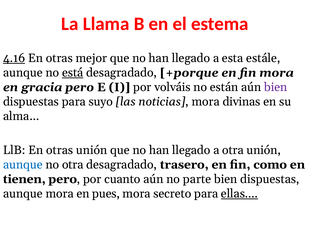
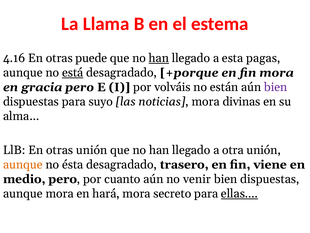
4.16 underline: present -> none (14, 58)
mejor: mejor -> puede (91, 58)
han underline: none -> present (159, 58)
estále: estále -> pagas (263, 58)
aunque colour: blue -> orange (23, 164)
no otra: otra -> ésta (73, 164)
como: como -> viene (270, 164)
tienen: tienen -> medio (24, 179)
parte: parte -> venir (197, 179)
pues: pues -> hará (106, 193)
